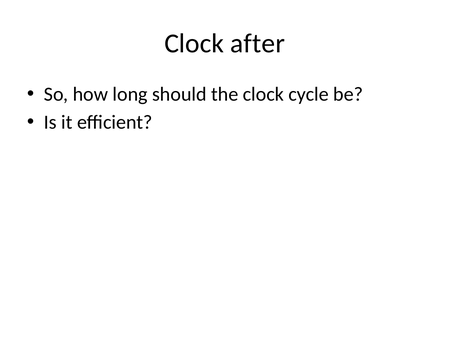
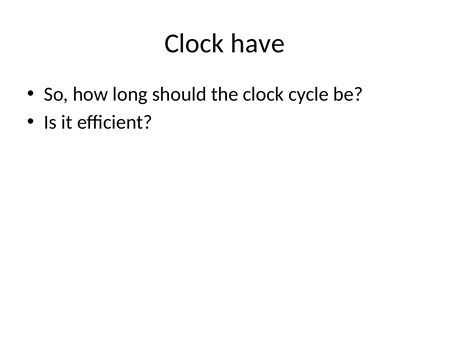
after: after -> have (258, 44)
